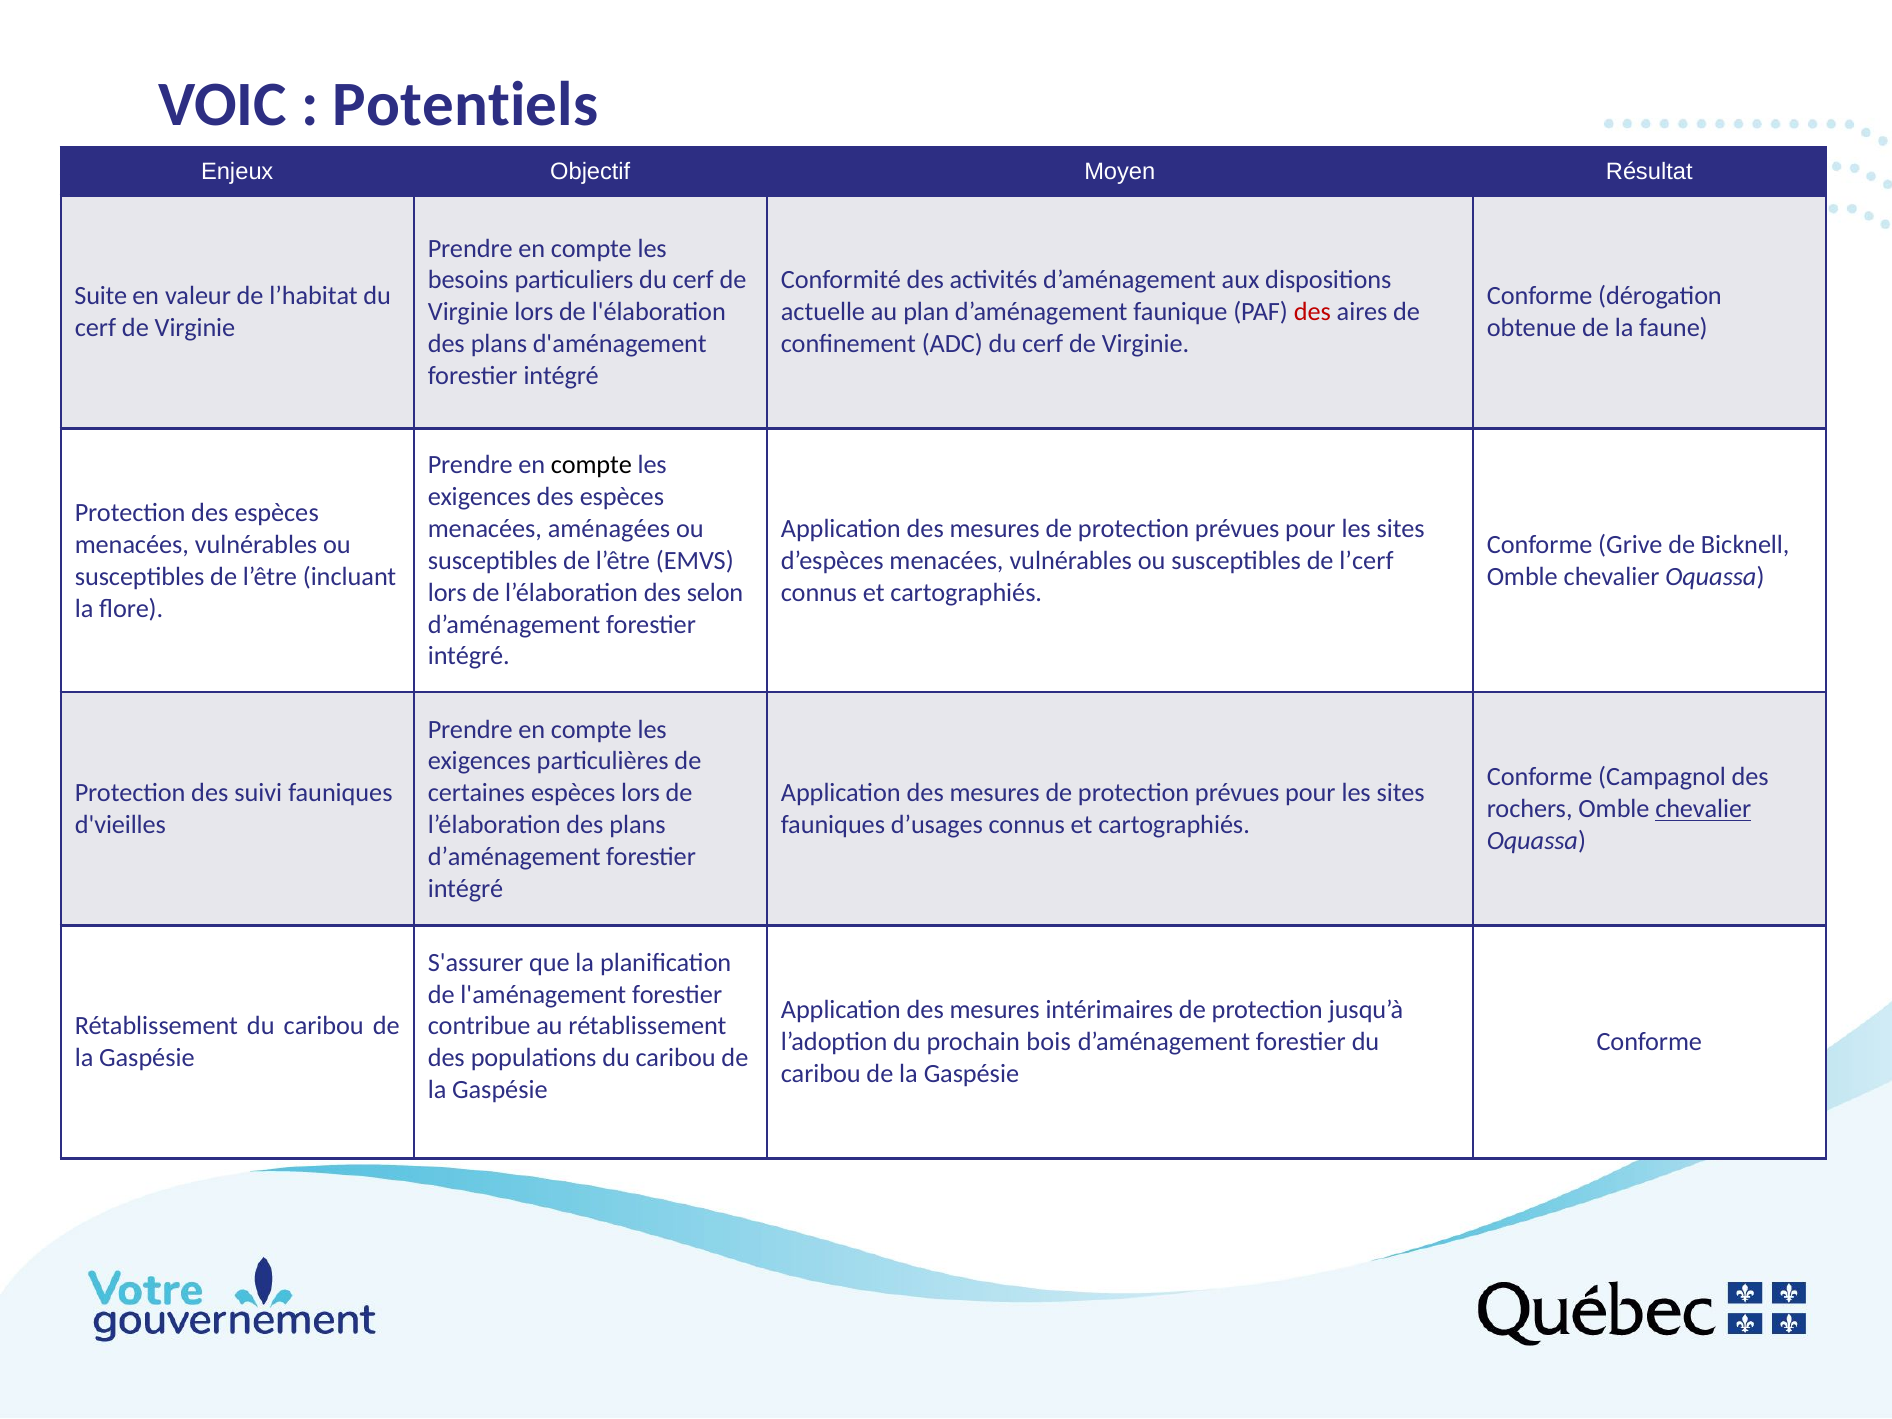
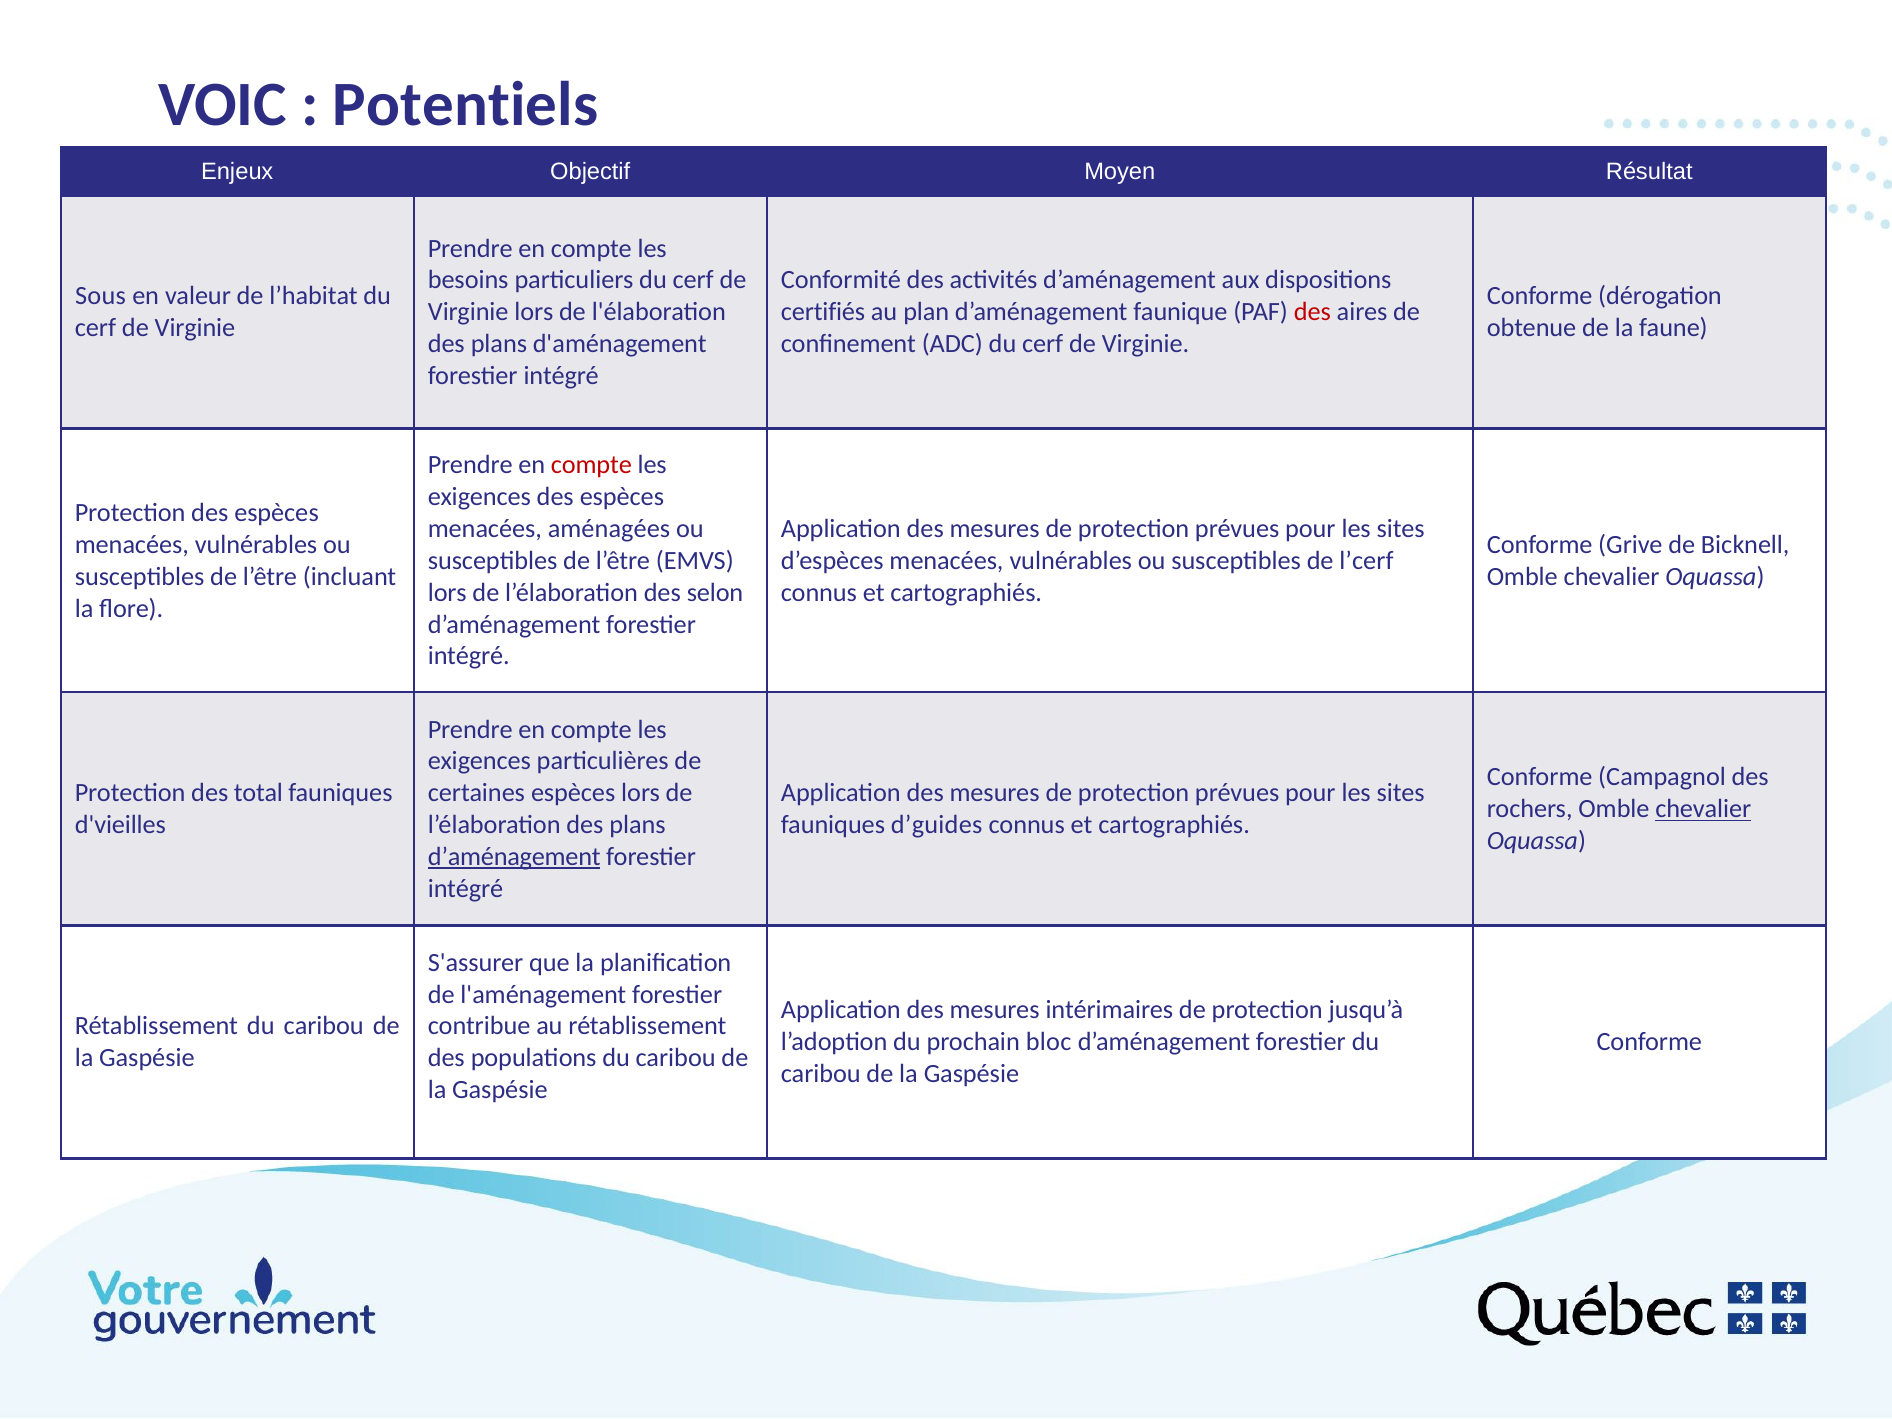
Suite: Suite -> Sous (101, 296)
actuelle: actuelle -> certifiés (823, 312)
compte colour: black -> red (591, 465)
suivi: suivi -> total (258, 793)
d’usages: d’usages -> d’guides (937, 825)
d’aménagement underline: none -> present (514, 857)
bois: bois -> bloc (1049, 1042)
